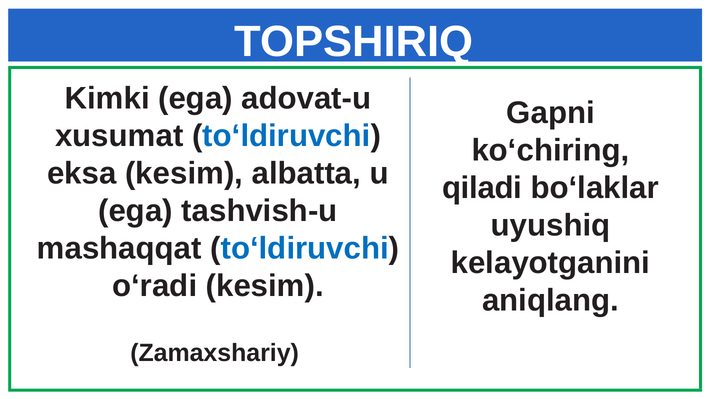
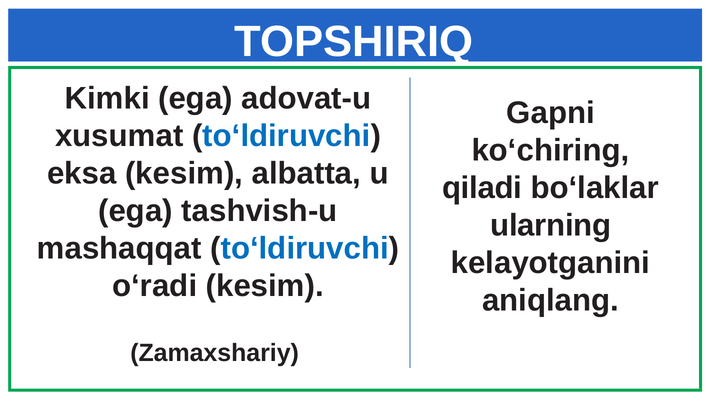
uyushiq: uyushiq -> ularning (551, 225)
